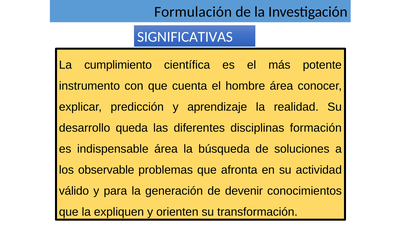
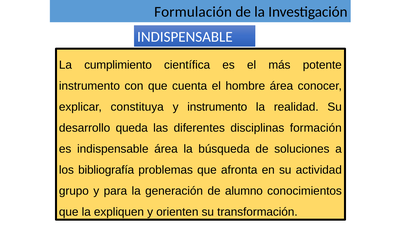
SIGNIFICATIVAS: SIGNIFICATIVAS -> INDISPENSABLE (185, 37)
predicción: predicción -> constituya (137, 107)
y aprendizaje: aprendizaje -> instrumento (217, 107)
observable: observable -> bibliografía (106, 170)
válido: válido -> grupo (74, 192)
devenir: devenir -> alumno (244, 192)
